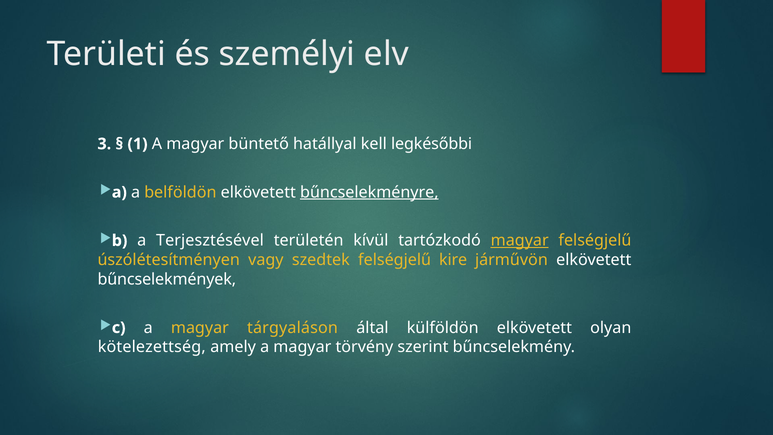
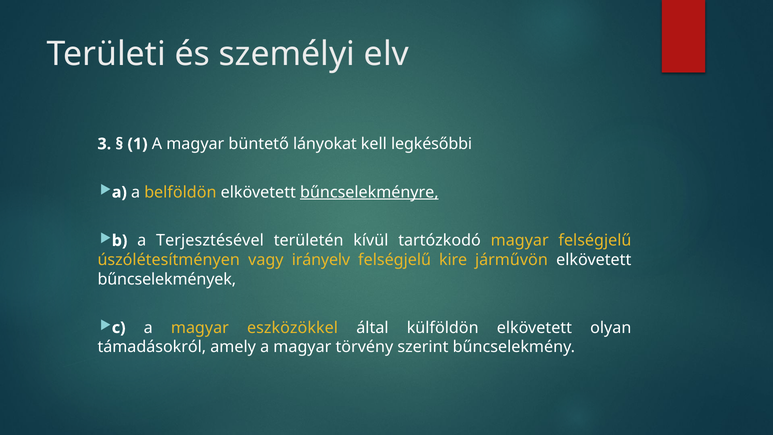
hatállyal: hatállyal -> lányokat (325, 144)
magyar underline: present -> none (520, 241)
szedtek: szedtek -> irányelv (321, 260)
tárgyaláson: tárgyaláson -> eszközökkel (293, 328)
kötelezettség: kötelezettség -> támadásokról (152, 347)
